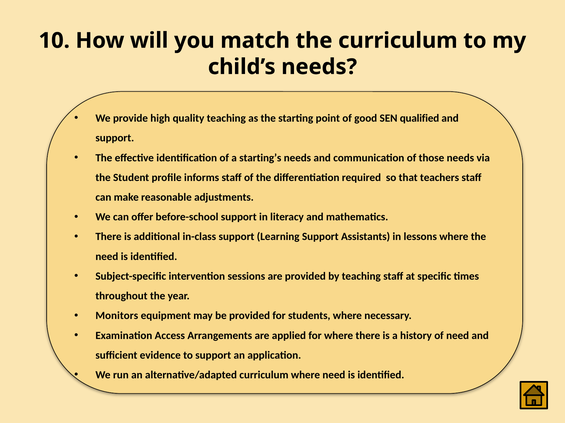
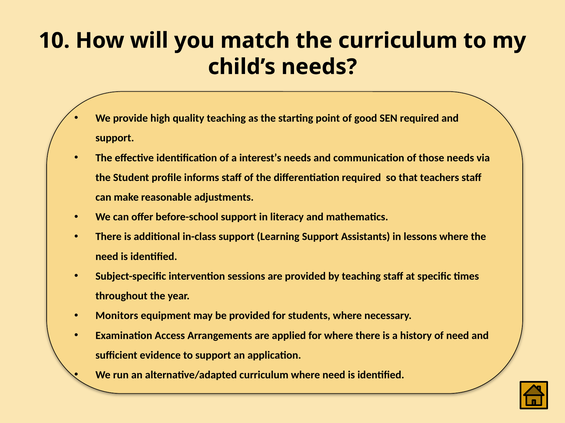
SEN qualified: qualified -> required (419, 118)
starting’s: starting’s -> interest’s (260, 158)
